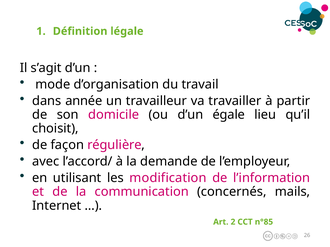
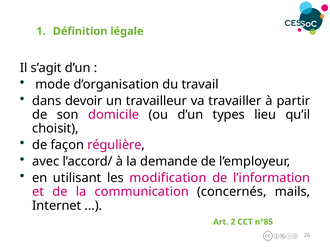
année: année -> devoir (84, 101)
égale: égale -> types (229, 115)
